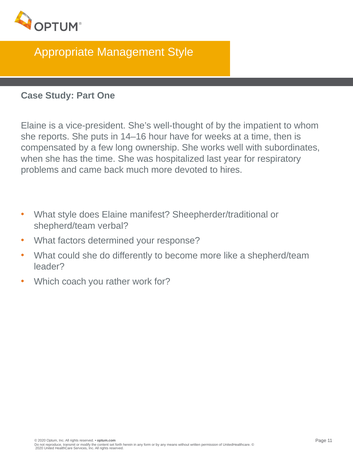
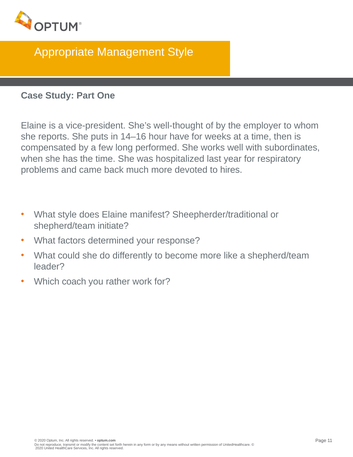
impatient: impatient -> employer (262, 126)
ownership: ownership -> performed (157, 148)
verbal: verbal -> initiate (113, 226)
